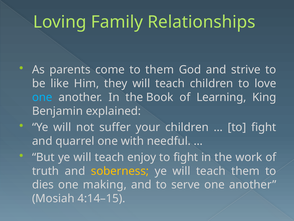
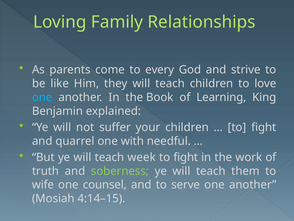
to them: them -> every (160, 70)
enjoy: enjoy -> week (142, 157)
soberness colour: yellow -> light green (120, 171)
dies: dies -> wife (43, 184)
making: making -> counsel (105, 184)
